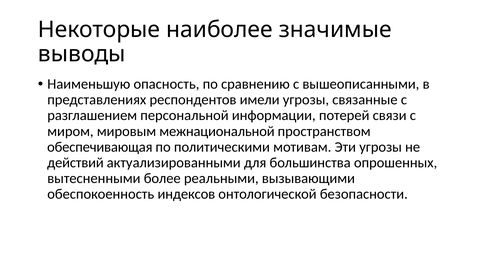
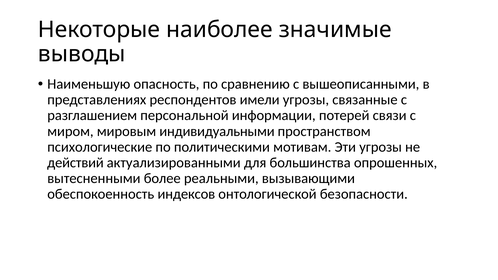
межнациональной: межнациональной -> индивидуальными (217, 131)
обеспечивающая: обеспечивающая -> психологические (100, 147)
